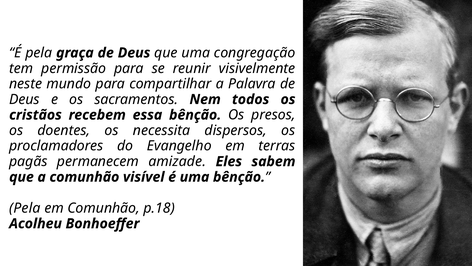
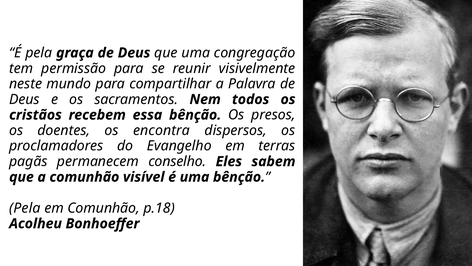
necessita: necessita -> encontra (161, 130)
amizade: amizade -> conselho (177, 161)
